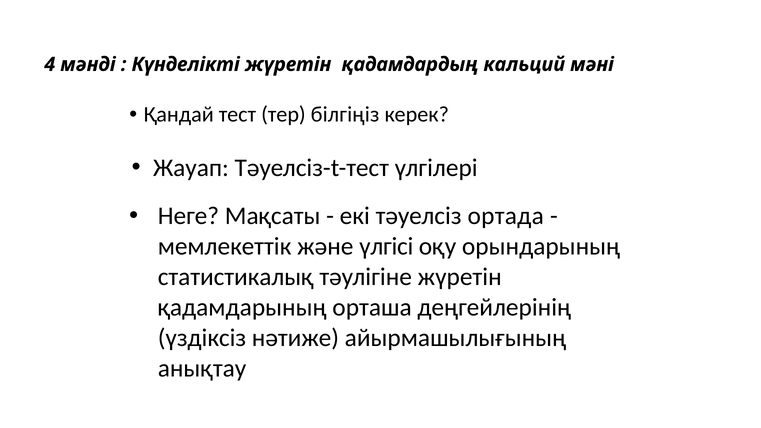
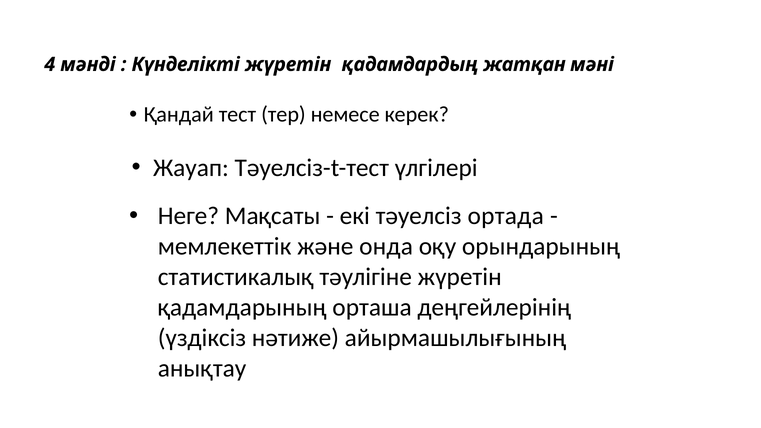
кальций: кальций -> жатқан (524, 64)
білгіңіз: білгіңіз -> немесе (345, 115)
үлгісі: үлгісі -> онда (386, 247)
